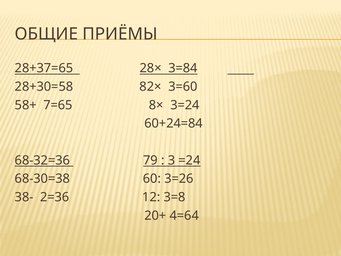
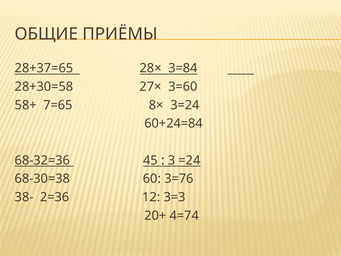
82×: 82× -> 27× (150, 87)
79: 79 -> 45 (150, 160)
3=26: 3=26 -> 3=76 (179, 179)
3=8: 3=8 -> 3=3 (175, 197)
4=64: 4=64 -> 4=74 (184, 215)
